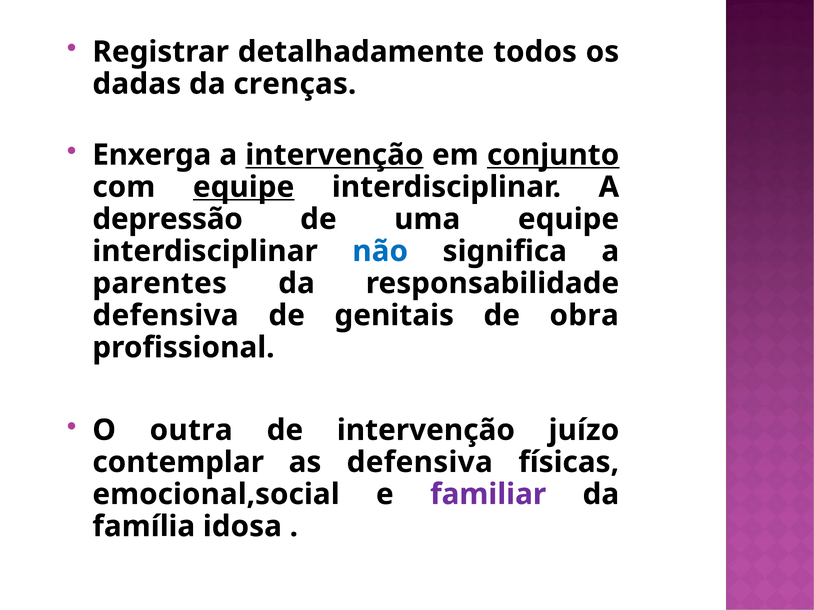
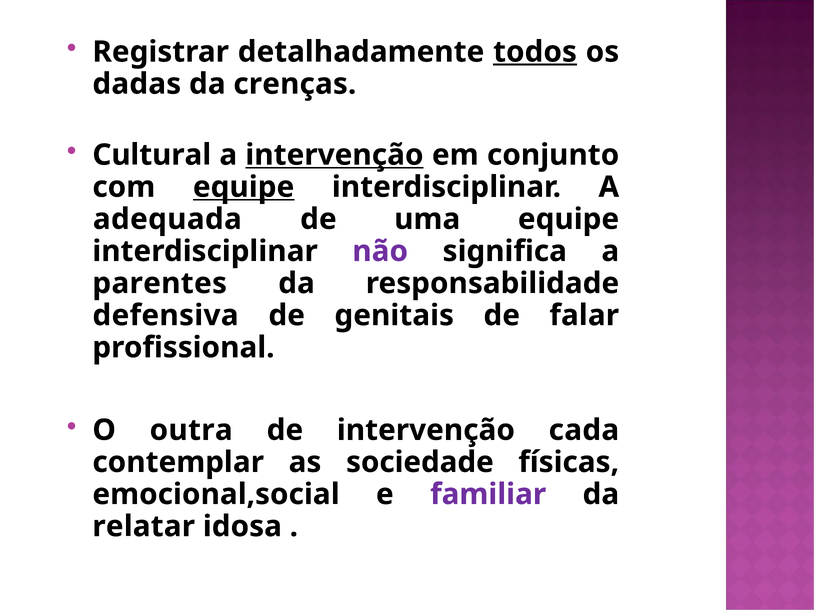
todos underline: none -> present (535, 52)
Enxerga: Enxerga -> Cultural (152, 155)
conjunto underline: present -> none (553, 155)
depressão: depressão -> adequada (167, 219)
não colour: blue -> purple (380, 251)
obra: obra -> falar (584, 316)
juízo: juízo -> cada (584, 430)
as defensiva: defensiva -> sociedade (420, 463)
família: família -> relatar (144, 527)
